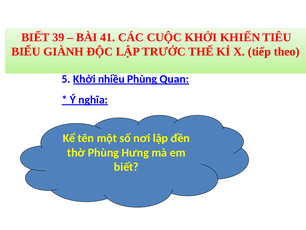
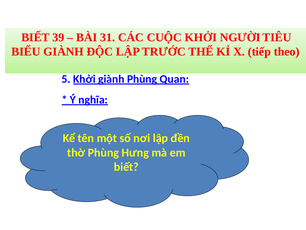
41: 41 -> 31 (108, 37)
KHIẾN: KHIẾN -> NGƯỜI (240, 37)
Khởi nhiều: nhiều -> giành (111, 79)
